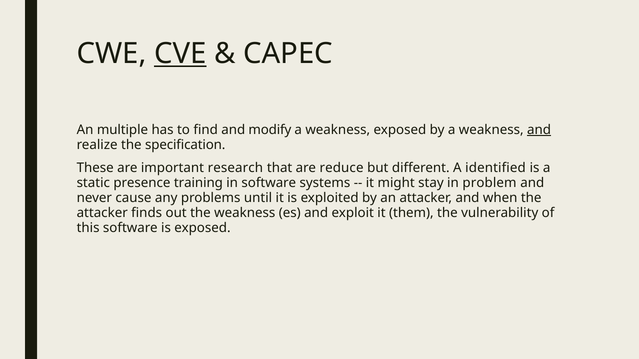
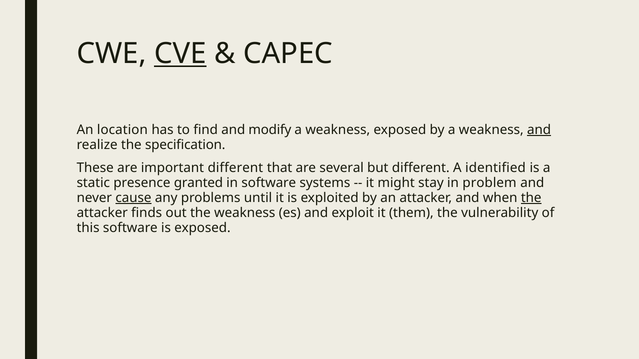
multiple: multiple -> location (122, 130)
important research: research -> different (235, 168)
reduce: reduce -> several (342, 168)
training: training -> granted (198, 183)
cause underline: none -> present (133, 198)
the underline: none -> present (531, 198)
